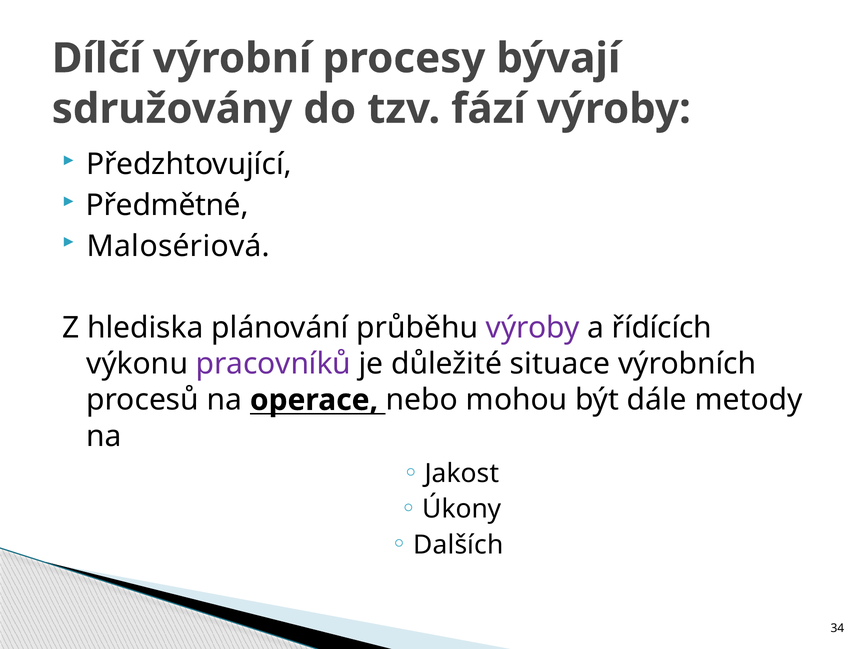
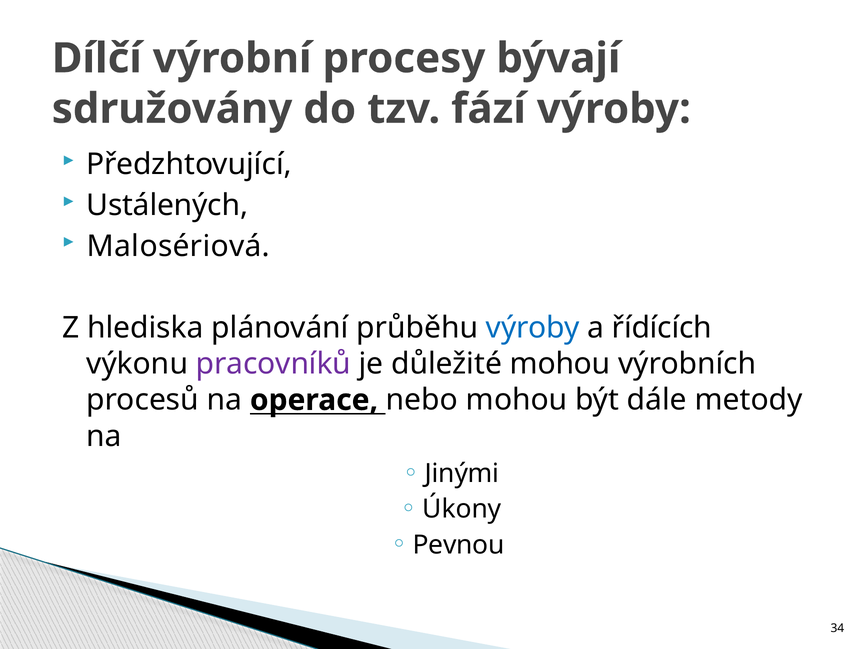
Předmětné: Předmětné -> Ustálených (167, 205)
výroby colour: purple -> blue (533, 328)
důležité situace: situace -> mohou (560, 364)
Jakost: Jakost -> Jinými (462, 473)
Dalších: Dalších -> Pevnou (459, 545)
